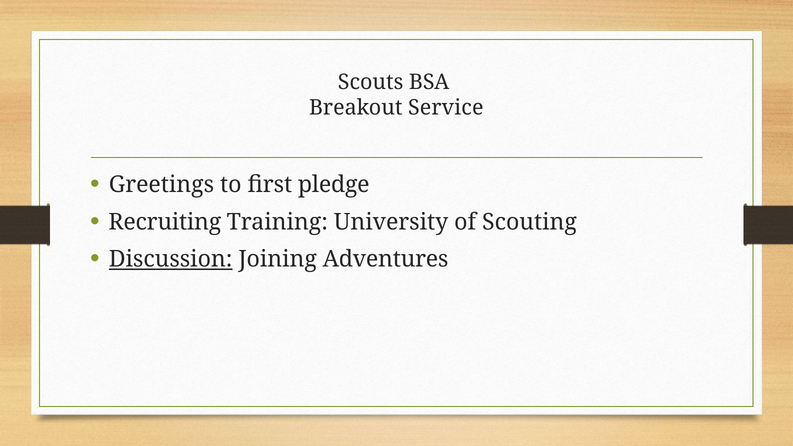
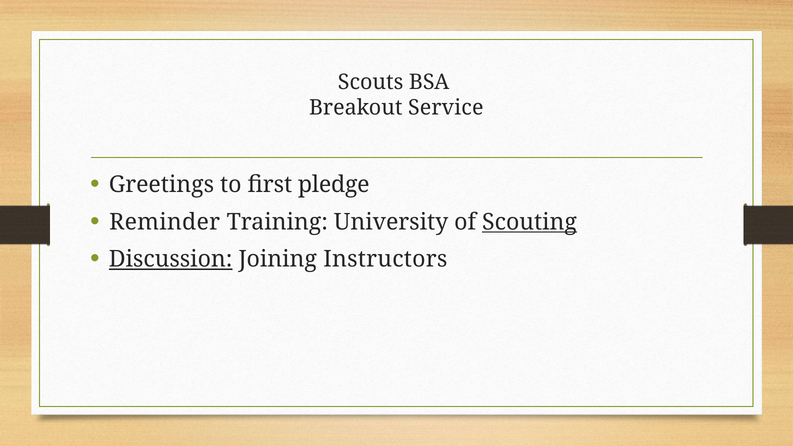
Recruiting: Recruiting -> Reminder (165, 222)
Scouting underline: none -> present (529, 222)
Adventures: Adventures -> Instructors (385, 259)
